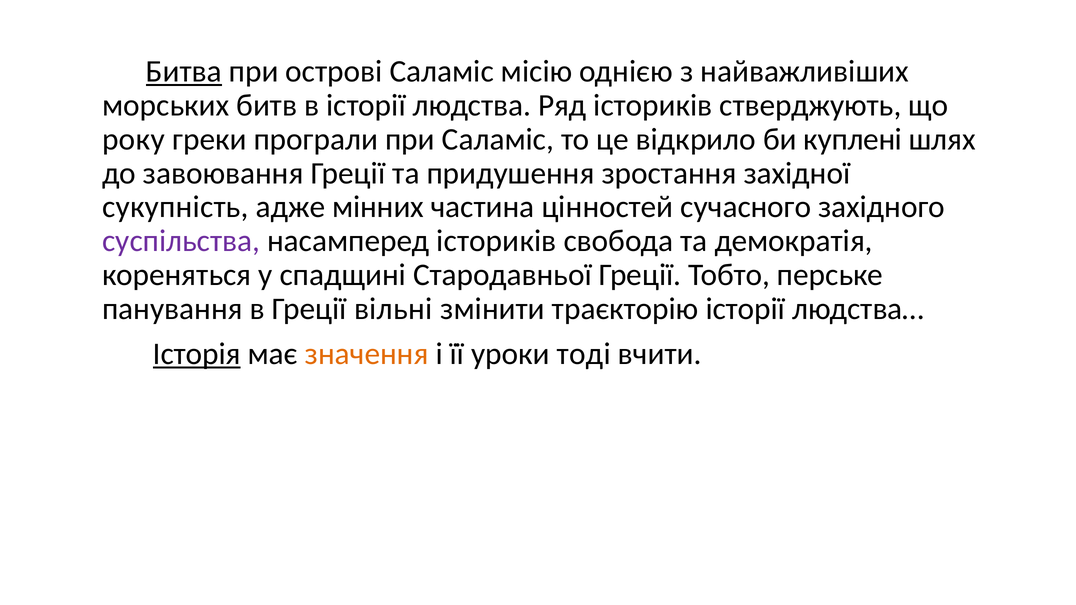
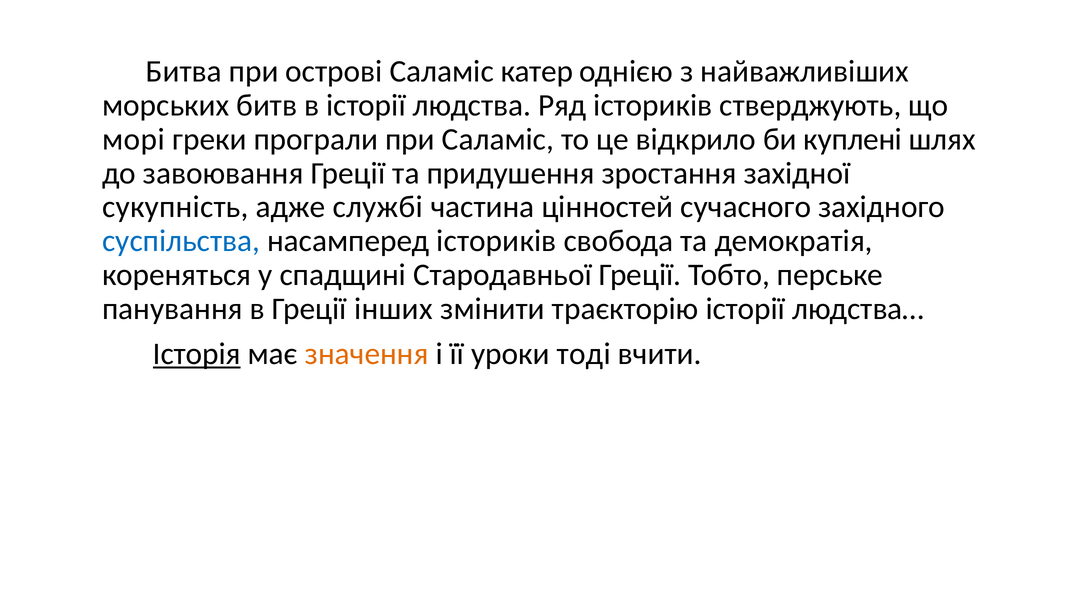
Битва underline: present -> none (184, 72)
місію: місію -> катер (537, 72)
року: року -> морі (134, 139)
мінних: мінних -> службі (378, 207)
суспільства colour: purple -> blue (181, 241)
вільні: вільні -> інших (393, 309)
